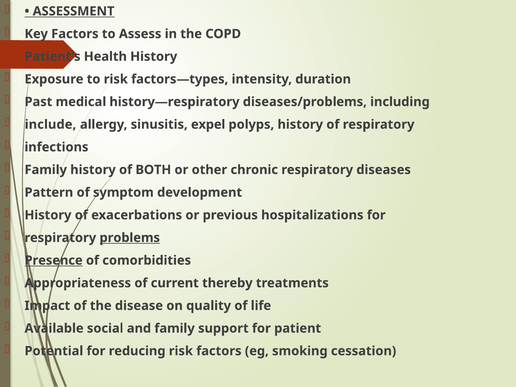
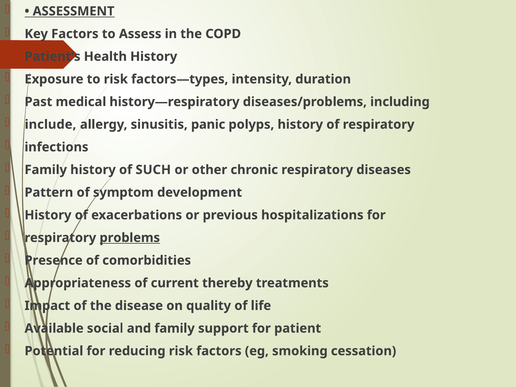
expel: expel -> panic (208, 124)
BOTH: BOTH -> SUCH (153, 170)
Presence underline: present -> none (54, 260)
